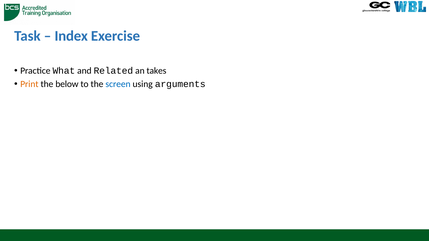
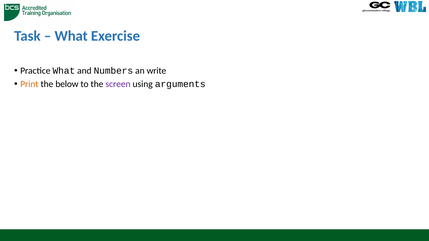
Index: Index -> What (71, 36)
Related: Related -> Numbers (113, 71)
takes: takes -> write (156, 71)
screen colour: blue -> purple (118, 84)
